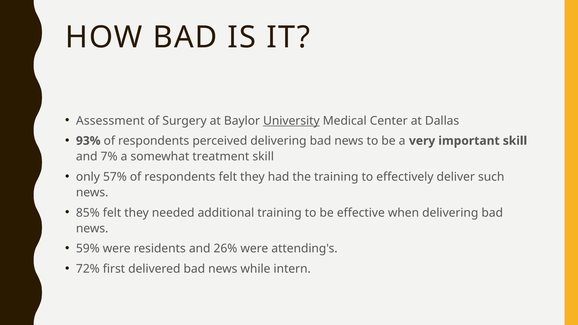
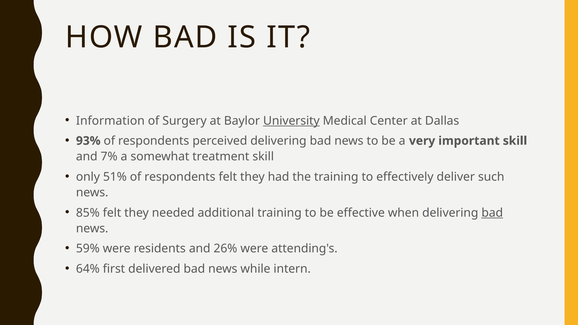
Assessment: Assessment -> Information (110, 121)
57%: 57% -> 51% (115, 177)
bad underline: none -> present (492, 213)
72%: 72% -> 64% (88, 269)
